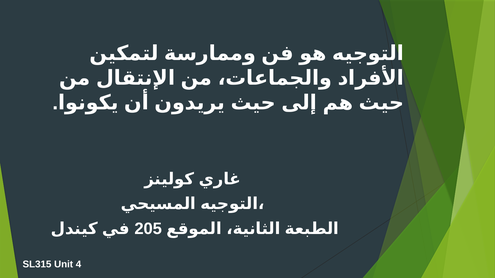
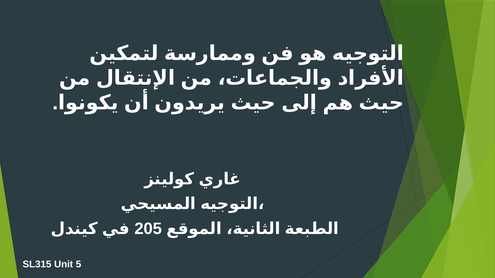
4: 4 -> 5 (79, 265)
